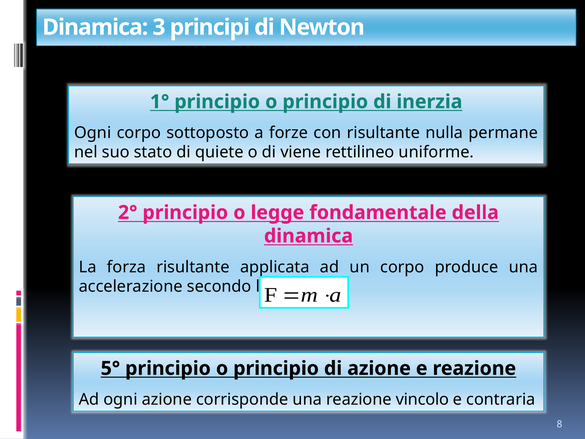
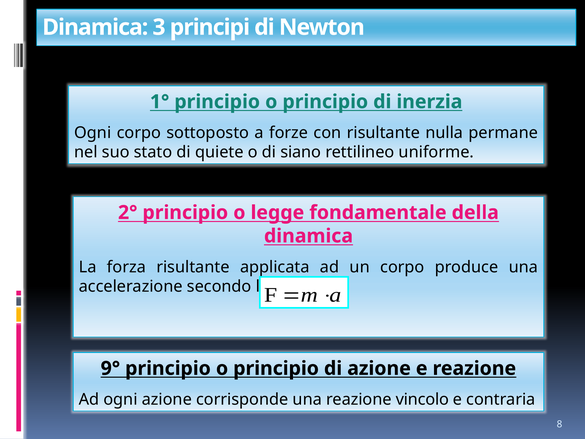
viene: viene -> siano (301, 152)
5°: 5° -> 9° (110, 368)
